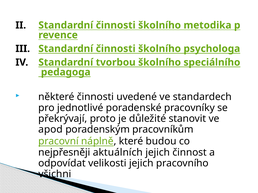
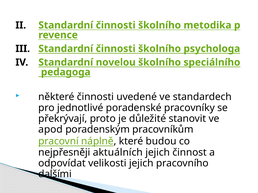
tvorbou: tvorbou -> novelou (116, 62)
všichni: všichni -> dalšími (55, 174)
